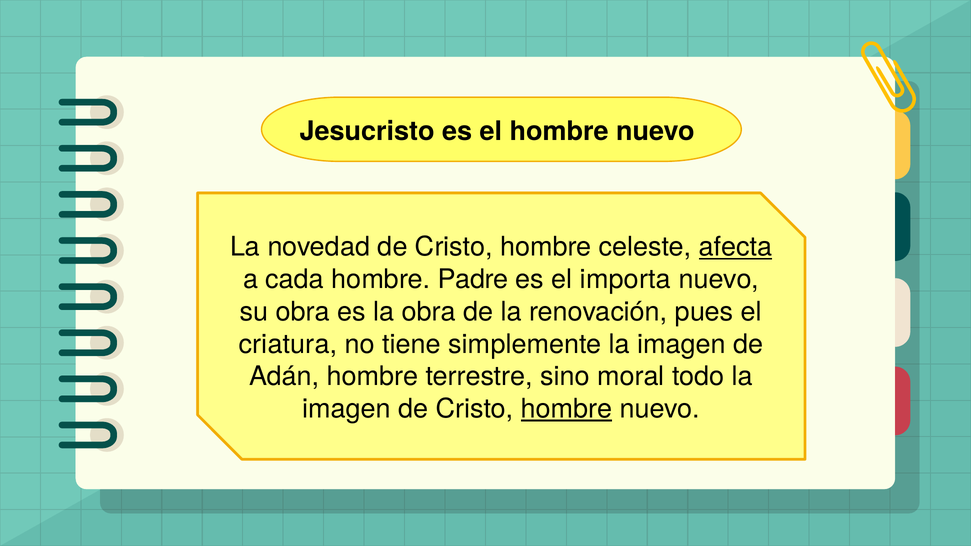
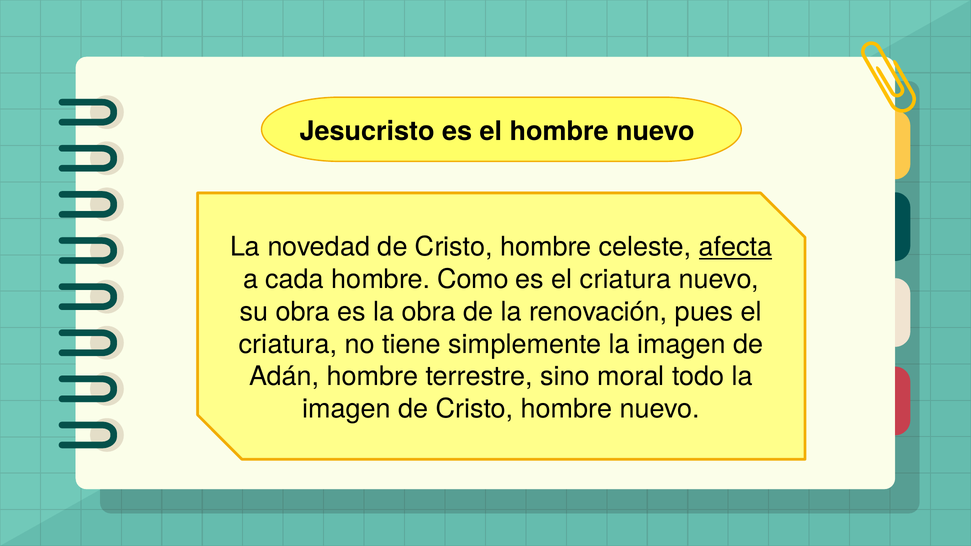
Padre: Padre -> Como (473, 280)
es el importa: importa -> criatura (625, 280)
hombre underline: present -> none (567, 409)
